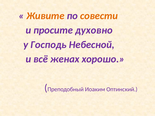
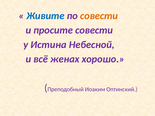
Живите colour: orange -> blue (45, 16)
просите духовно: духовно -> совести (94, 30)
Господь: Господь -> Истина (49, 45)
